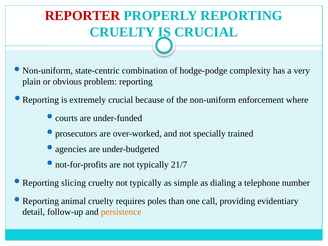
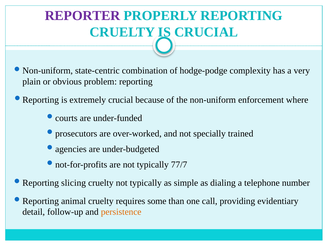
REPORTER colour: red -> purple (83, 16)
21/7: 21/7 -> 77/7 (179, 165)
poles: poles -> some (157, 201)
